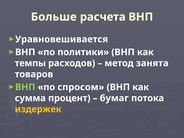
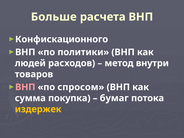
Уравновешивается: Уравновешивается -> Конфискационного (62, 39)
темпы: темпы -> людей (30, 63)
занята: занята -> внутри (152, 63)
ВНП colour: light green -> pink (25, 87)
процент: процент -> покупка (69, 98)
